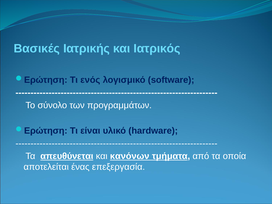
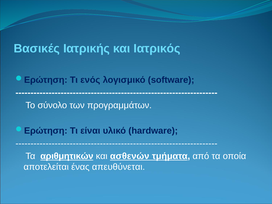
απευθύνεται: απευθύνεται -> αριθμητικών (67, 156)
κανόνων: κανόνων -> ασθενών (130, 156)
επεξεργασία: επεξεργασία -> απευθύνεται (118, 167)
